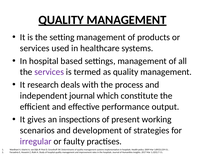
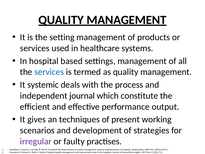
services colour: purple -> blue (49, 72)
research: research -> systemic (43, 85)
inspections: inspections -> techniques (79, 119)
